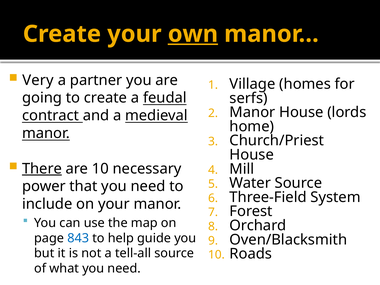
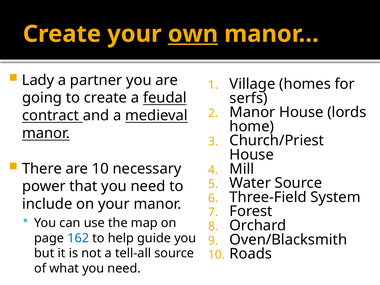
Very: Very -> Lady (38, 80)
There underline: present -> none (42, 169)
843: 843 -> 162 (78, 238)
